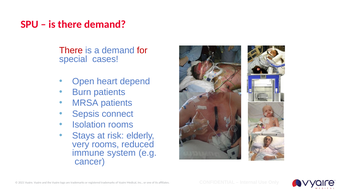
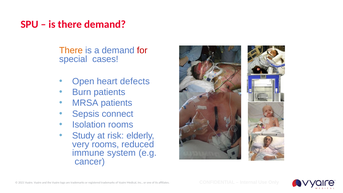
There colour: red -> orange (71, 50)
depend: depend -> defects (135, 81)
Stays: Stays -> Study (84, 136)
